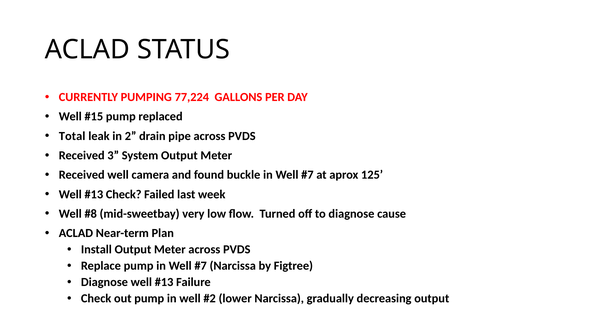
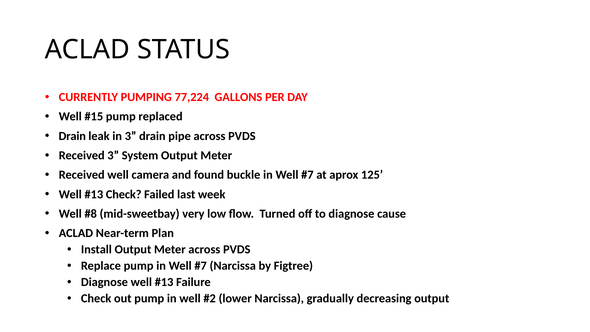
Total: Total -> Drain (72, 136)
in 2: 2 -> 3 (131, 136)
